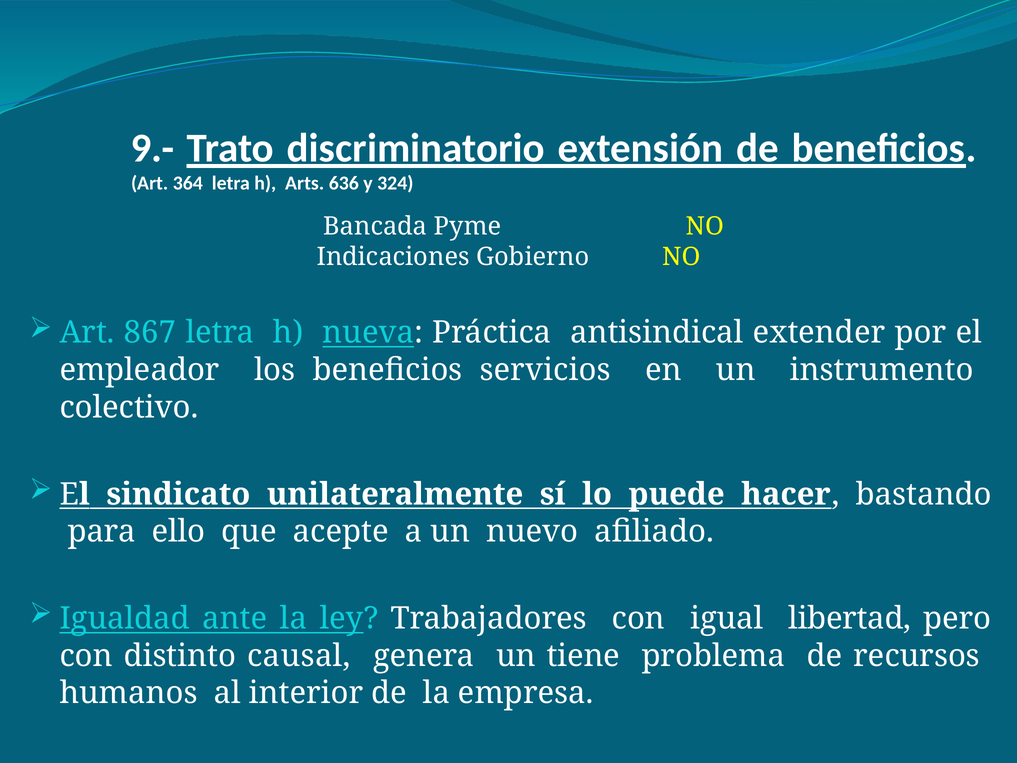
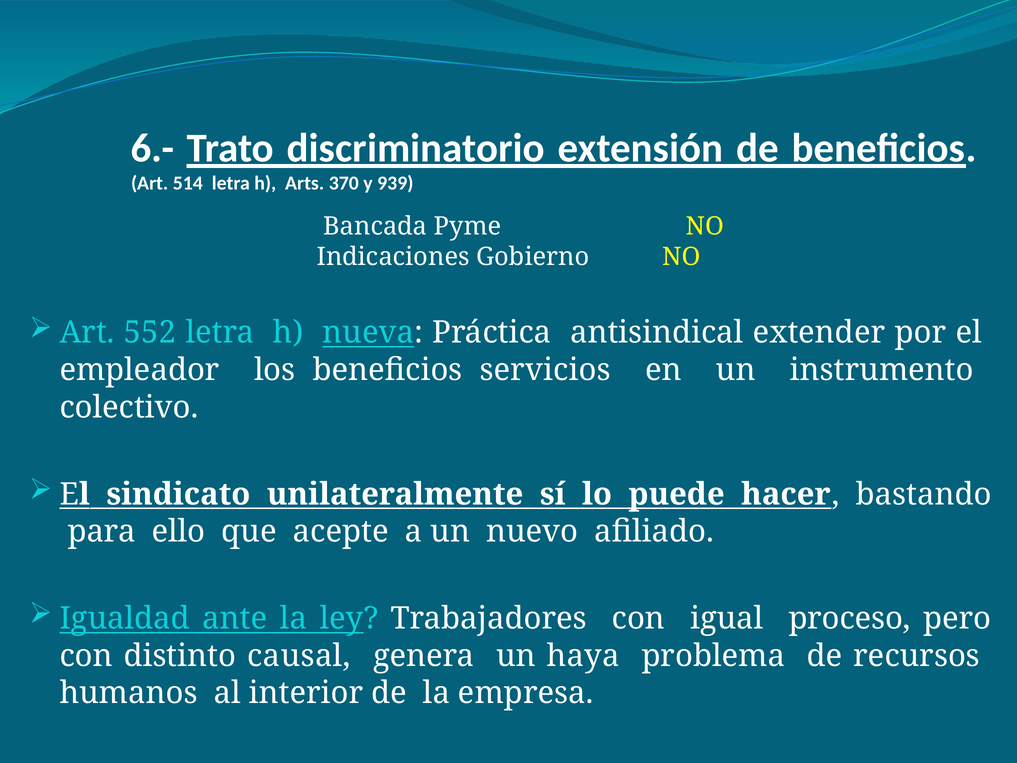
9.-: 9.- -> 6.- (152, 148)
364: 364 -> 514 (188, 183)
636: 636 -> 370 (344, 183)
324: 324 -> 939 (395, 183)
867: 867 -> 552 (150, 333)
libertad: libertad -> proceso (850, 618)
tiene: tiene -> haya (583, 656)
